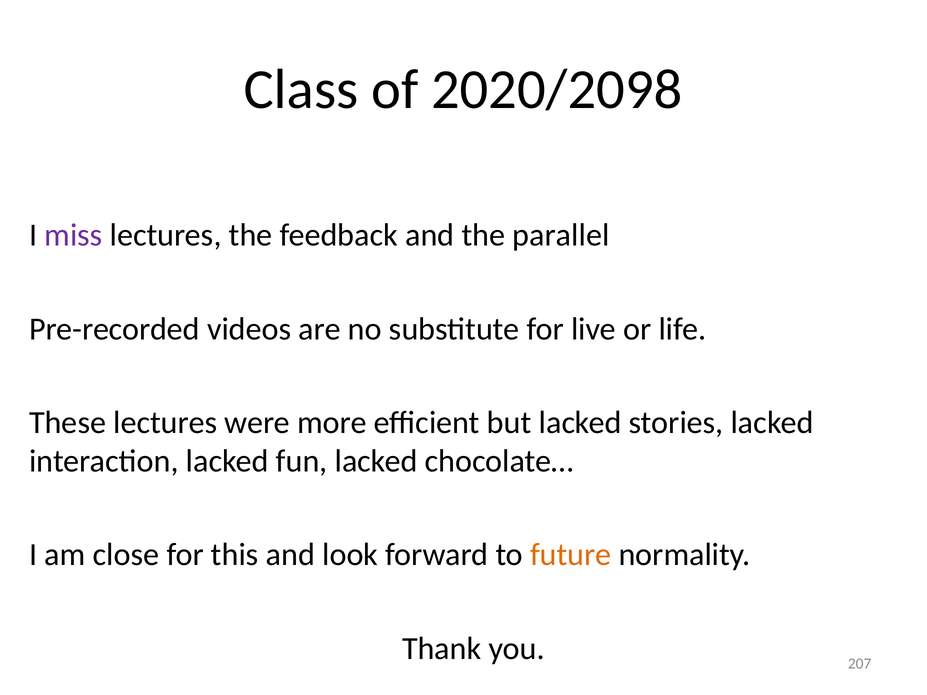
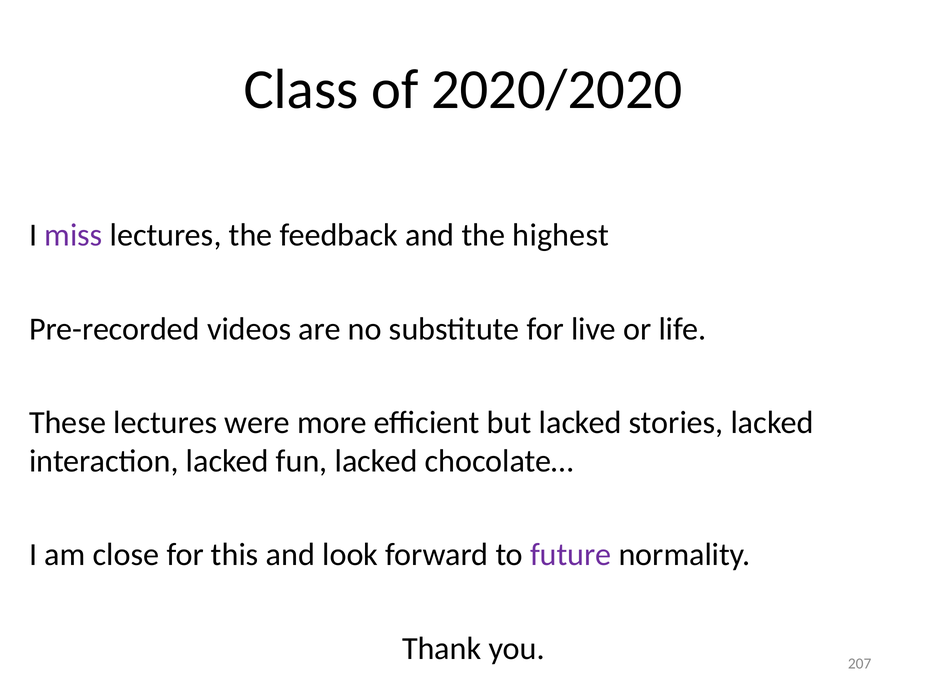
2020/2098: 2020/2098 -> 2020/2020 (557, 90)
parallel: parallel -> highest (561, 235)
future colour: orange -> purple (571, 555)
